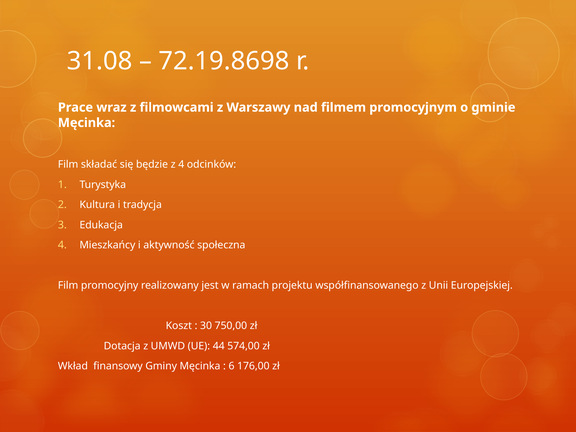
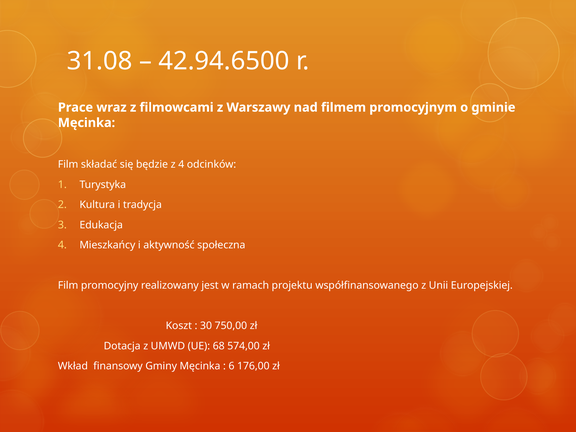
72.19.8698: 72.19.8698 -> 42.94.6500 (224, 61)
44: 44 -> 68 (219, 346)
